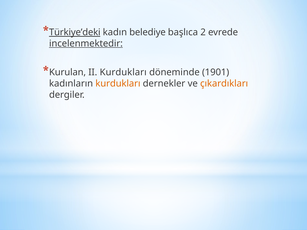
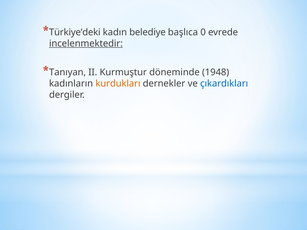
Türkiye’deki underline: present -> none (75, 32)
2: 2 -> 0 (203, 32)
Kurulan: Kurulan -> Tanıyan (68, 72)
II Kurdukları: Kurdukları -> Kurmuştur (123, 72)
1901: 1901 -> 1948 (216, 72)
çıkardıkları colour: orange -> blue (224, 84)
